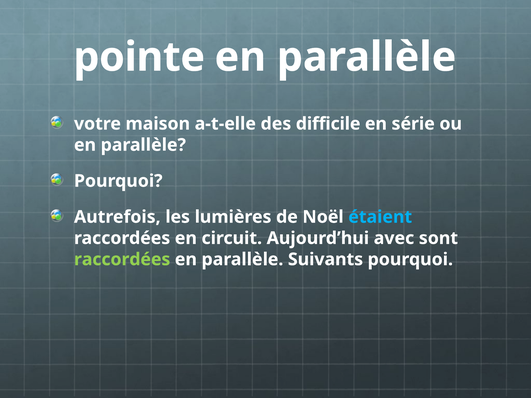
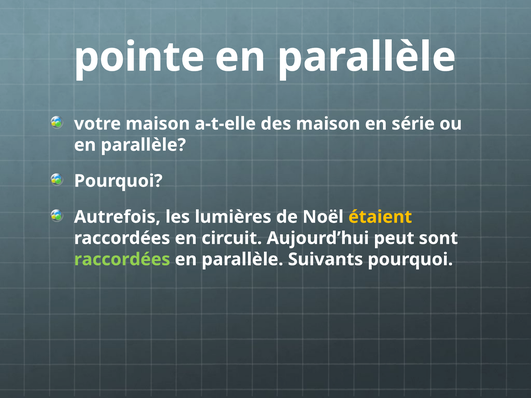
des difficile: difficile -> maison (328, 124)
étaient colour: light blue -> yellow (380, 217)
avec: avec -> peut (394, 238)
